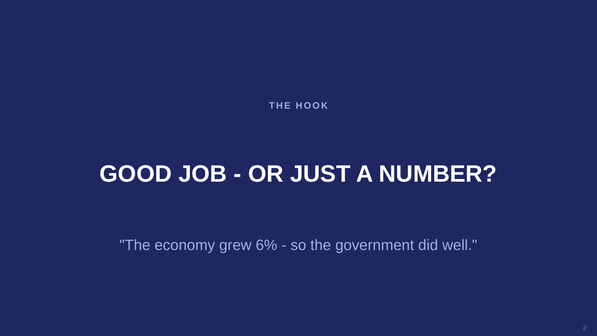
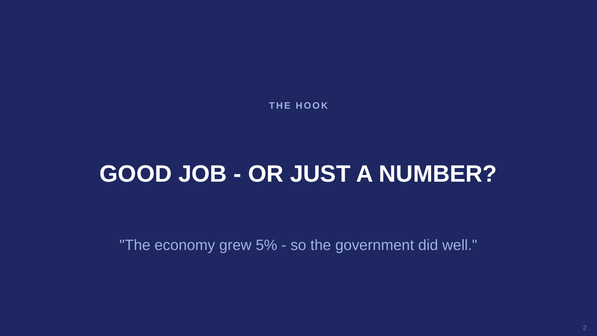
6%: 6% -> 5% (266, 245)
